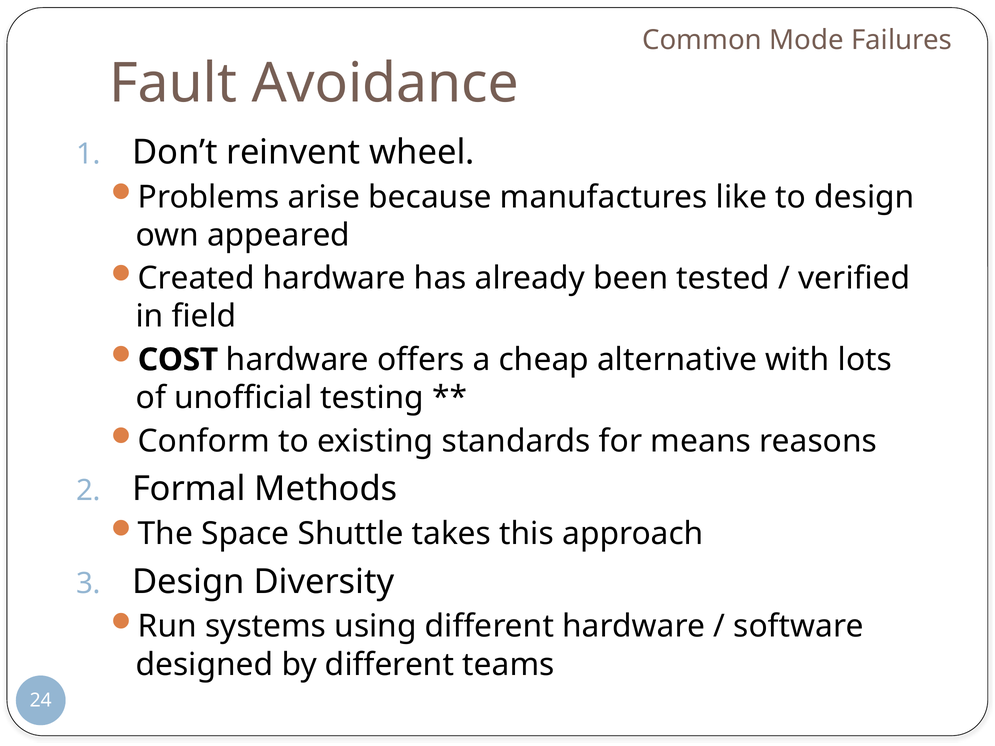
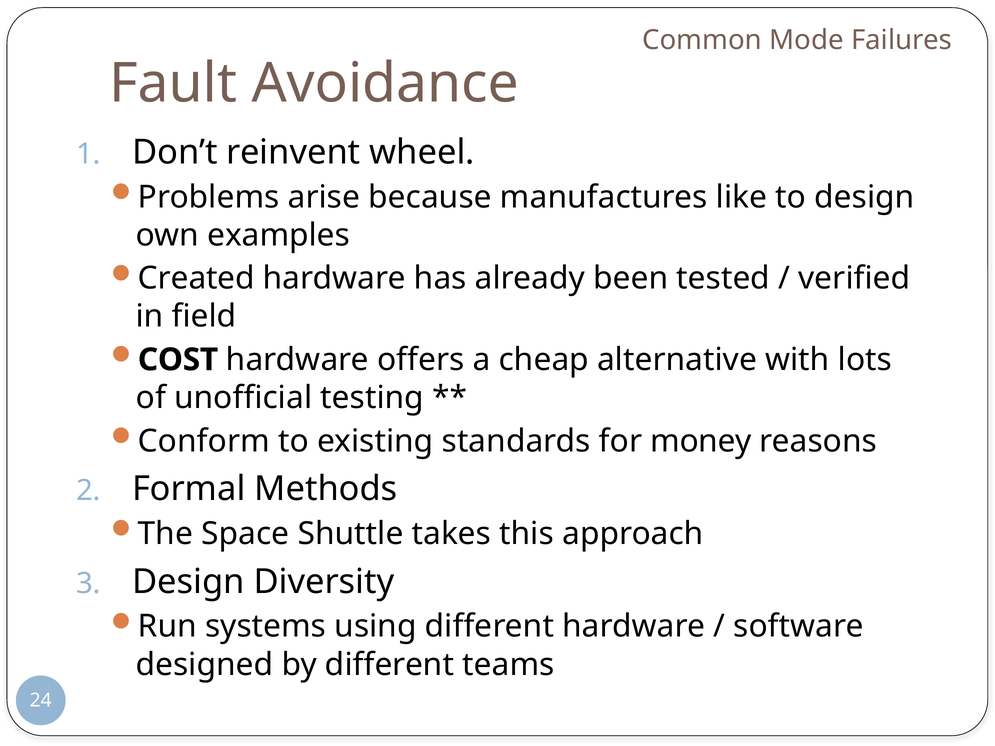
appeared: appeared -> examples (279, 235)
means: means -> money (701, 441)
